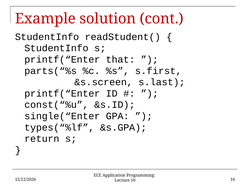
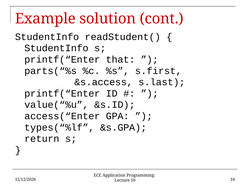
&s.screen: &s.screen -> &s.access (104, 82)
const(“%u: const(“%u -> value(“%u (56, 104)
single(“Enter: single(“Enter -> access(“Enter (62, 116)
